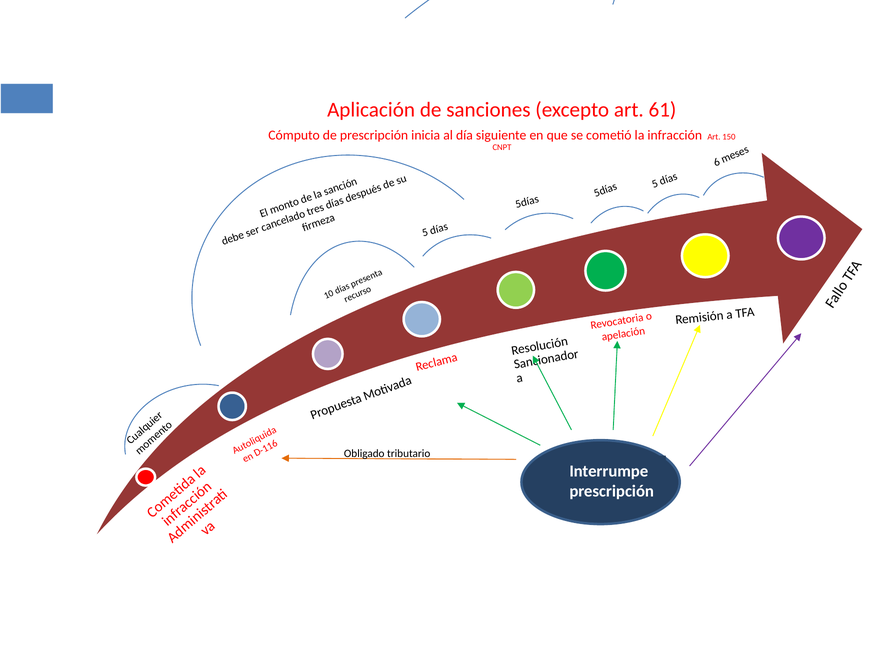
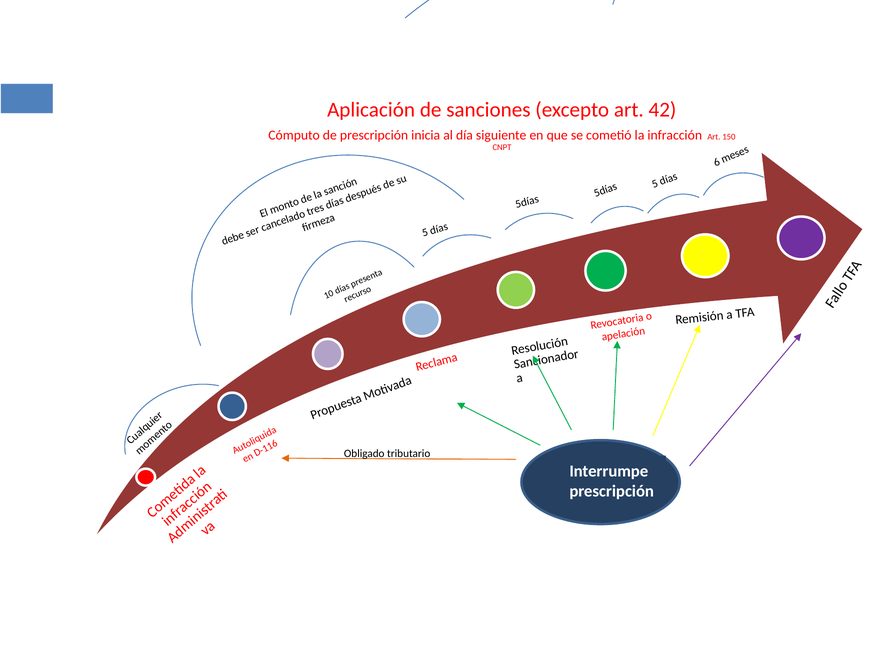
61: 61 -> 42 (662, 110)
